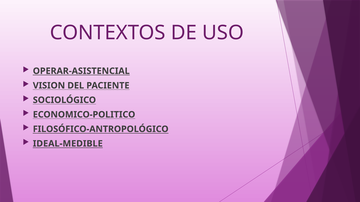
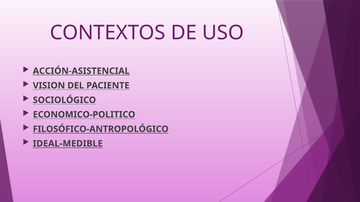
OPERAR-ASISTENCIAL: OPERAR-ASISTENCIAL -> ACCIÓN-ASISTENCIAL (81, 71)
